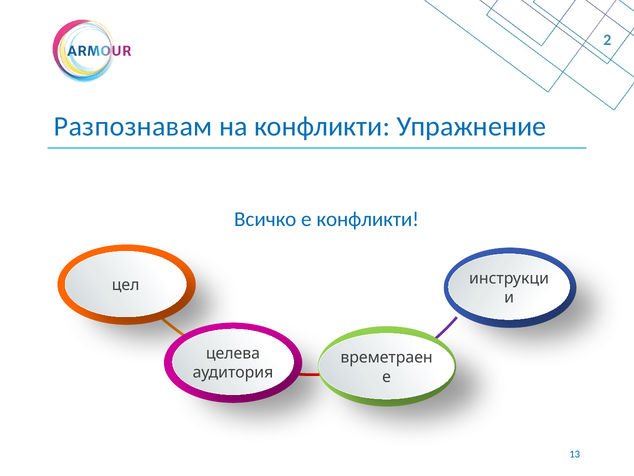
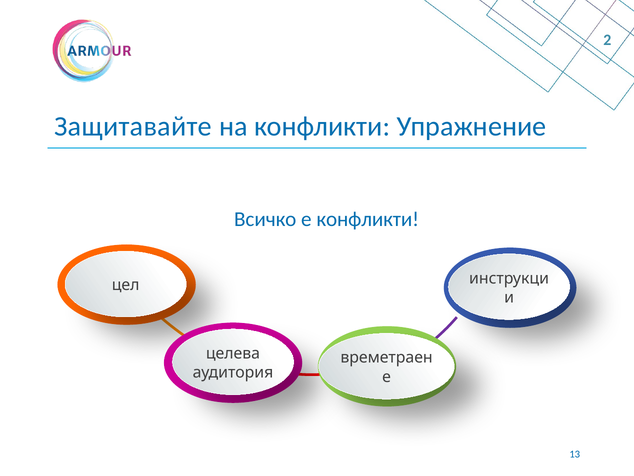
Разпознавам: Разпознавам -> Защитавайте (133, 126)
